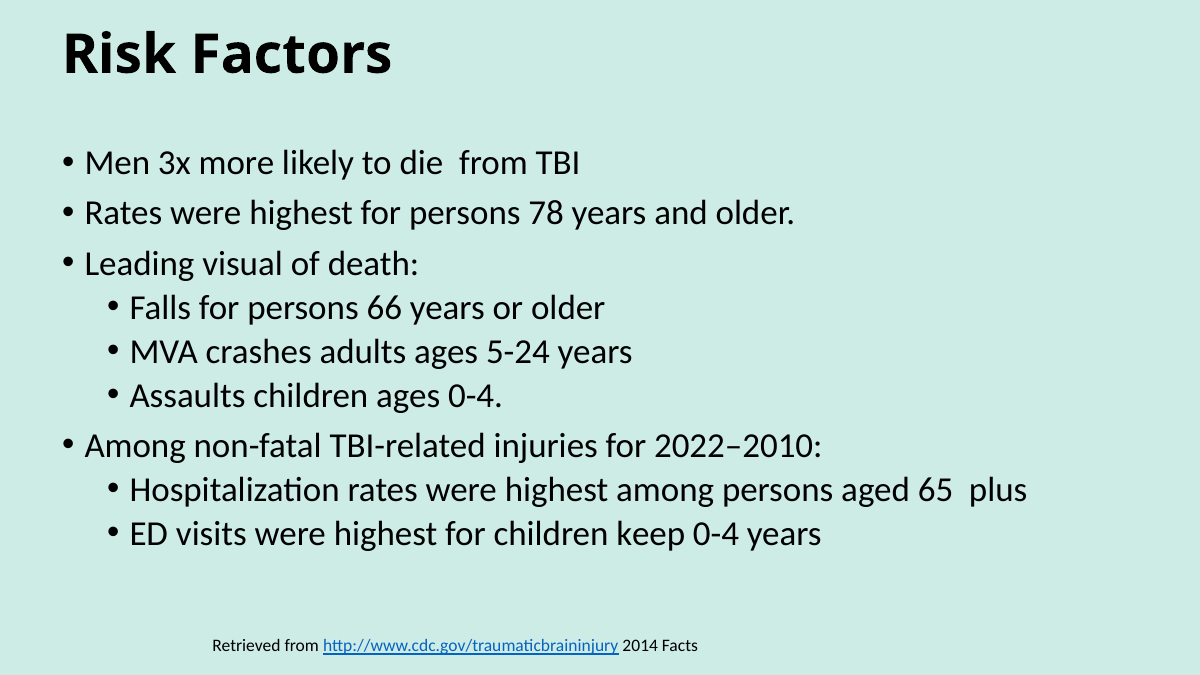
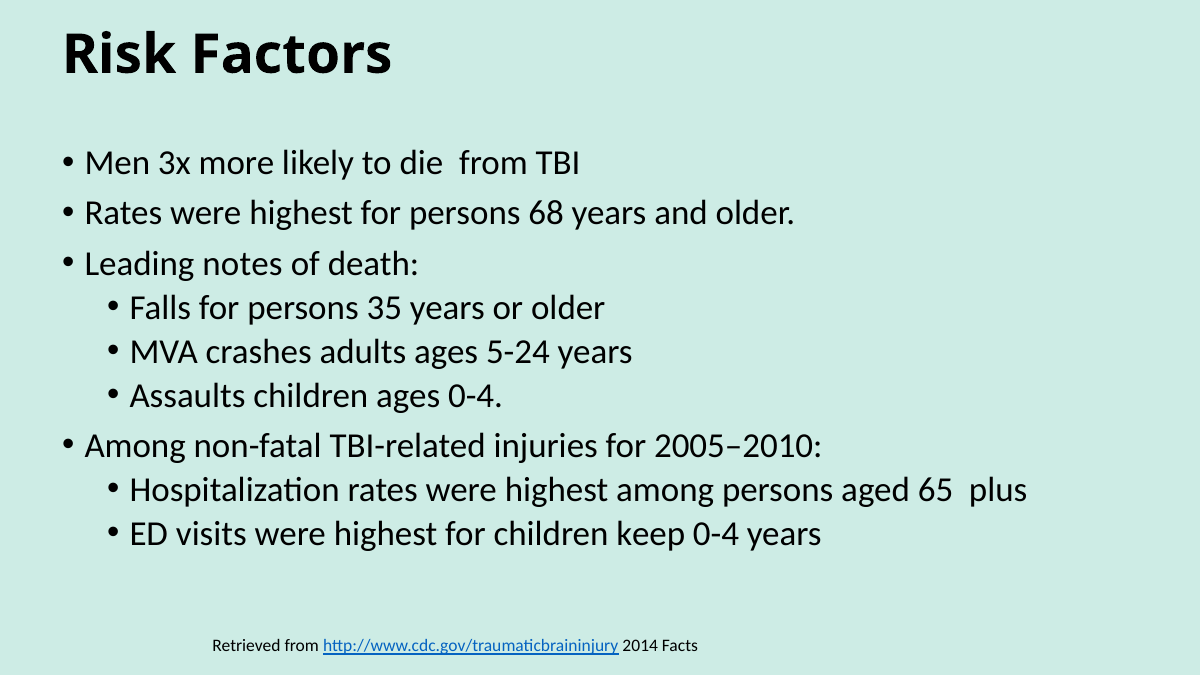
78: 78 -> 68 (546, 213)
visual: visual -> notes (242, 264)
66: 66 -> 35 (384, 308)
2022–2010: 2022–2010 -> 2005–2010 (738, 446)
